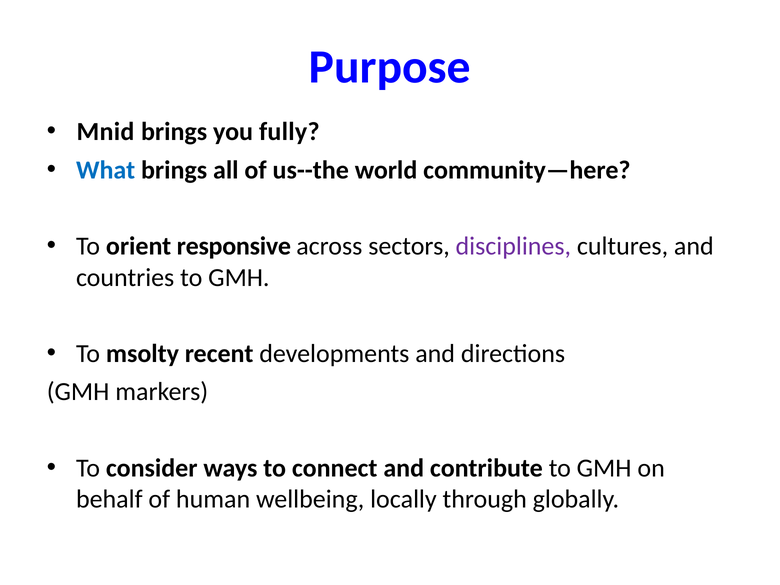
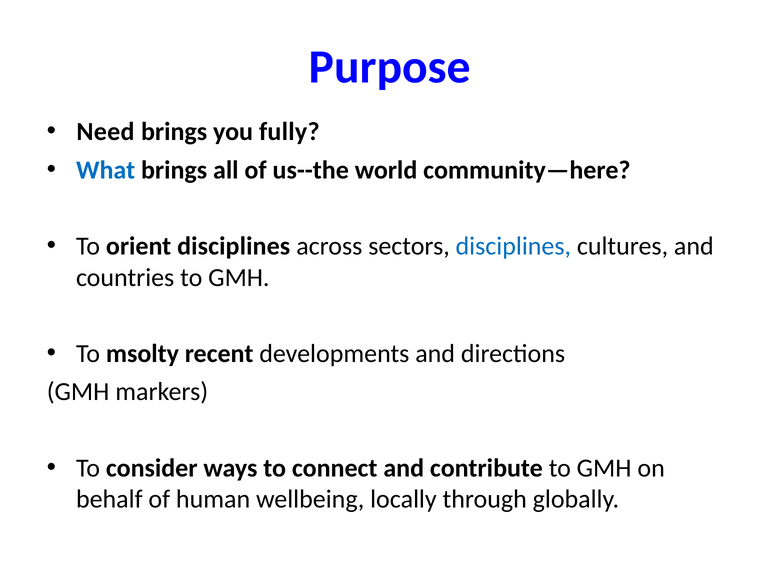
Mnid: Mnid -> Need (105, 132)
orient responsive: responsive -> disciplines (234, 246)
disciplines colour: purple -> blue (513, 246)
